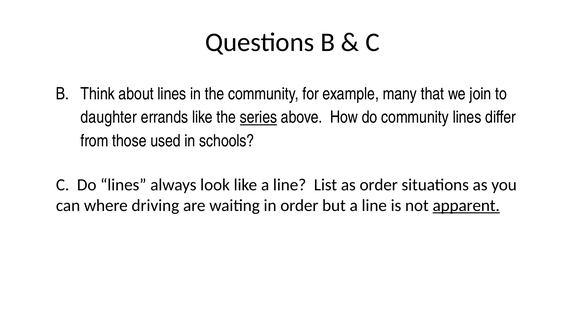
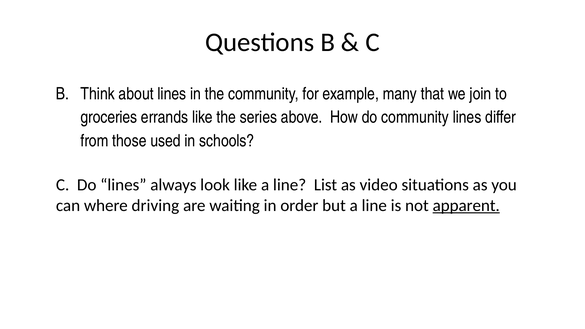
daughter: daughter -> groceries (109, 117)
series underline: present -> none (258, 117)
as order: order -> video (379, 185)
